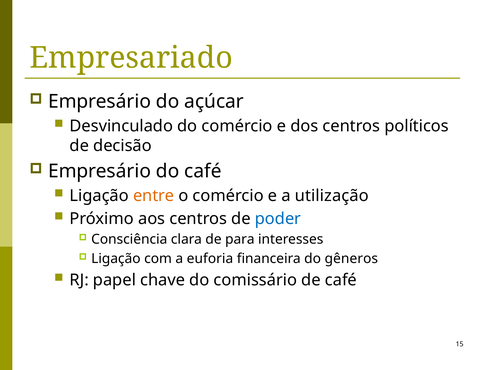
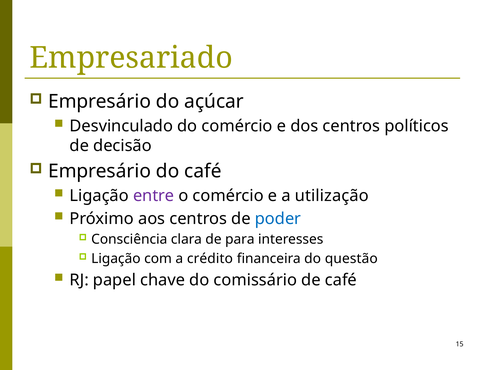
entre colour: orange -> purple (154, 196)
euforia: euforia -> crédito (210, 258)
gêneros: gêneros -> questão (351, 258)
